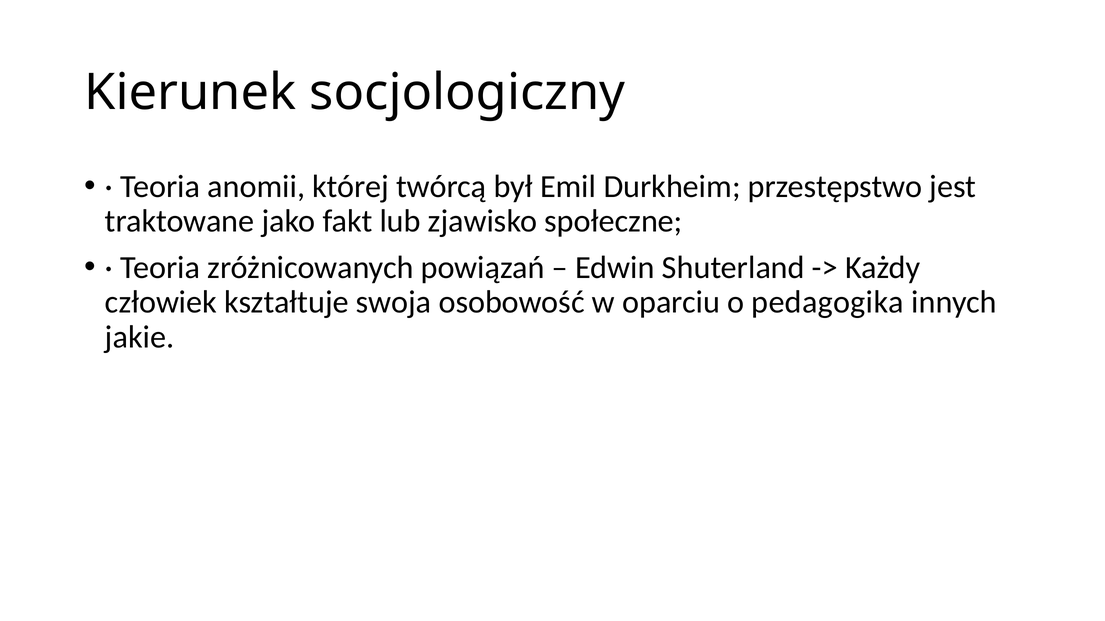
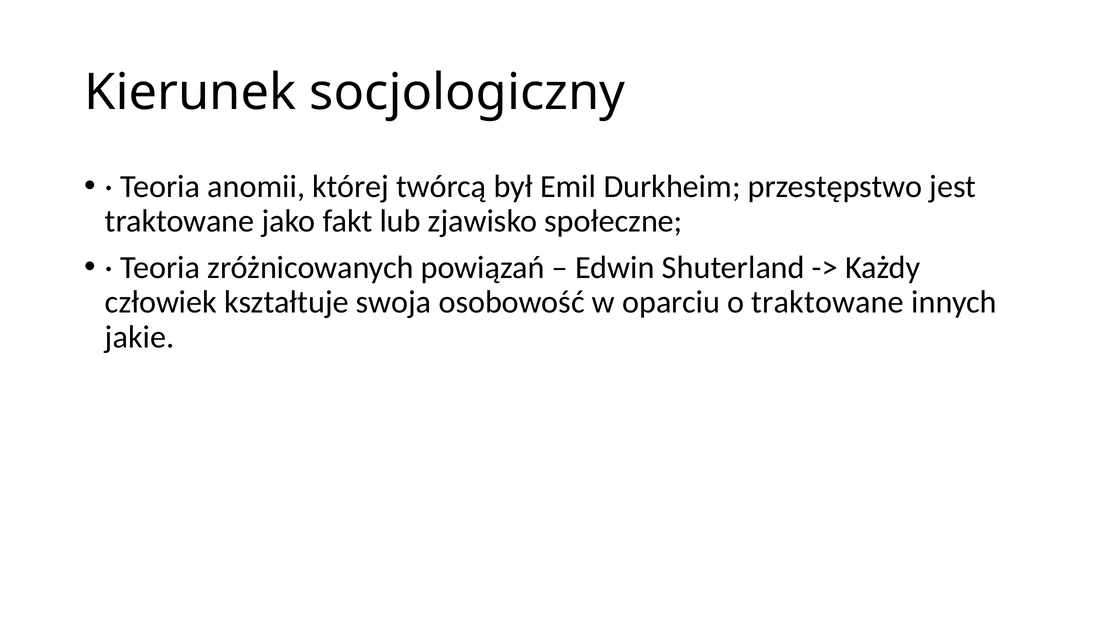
o pedagogika: pedagogika -> traktowane (828, 303)
